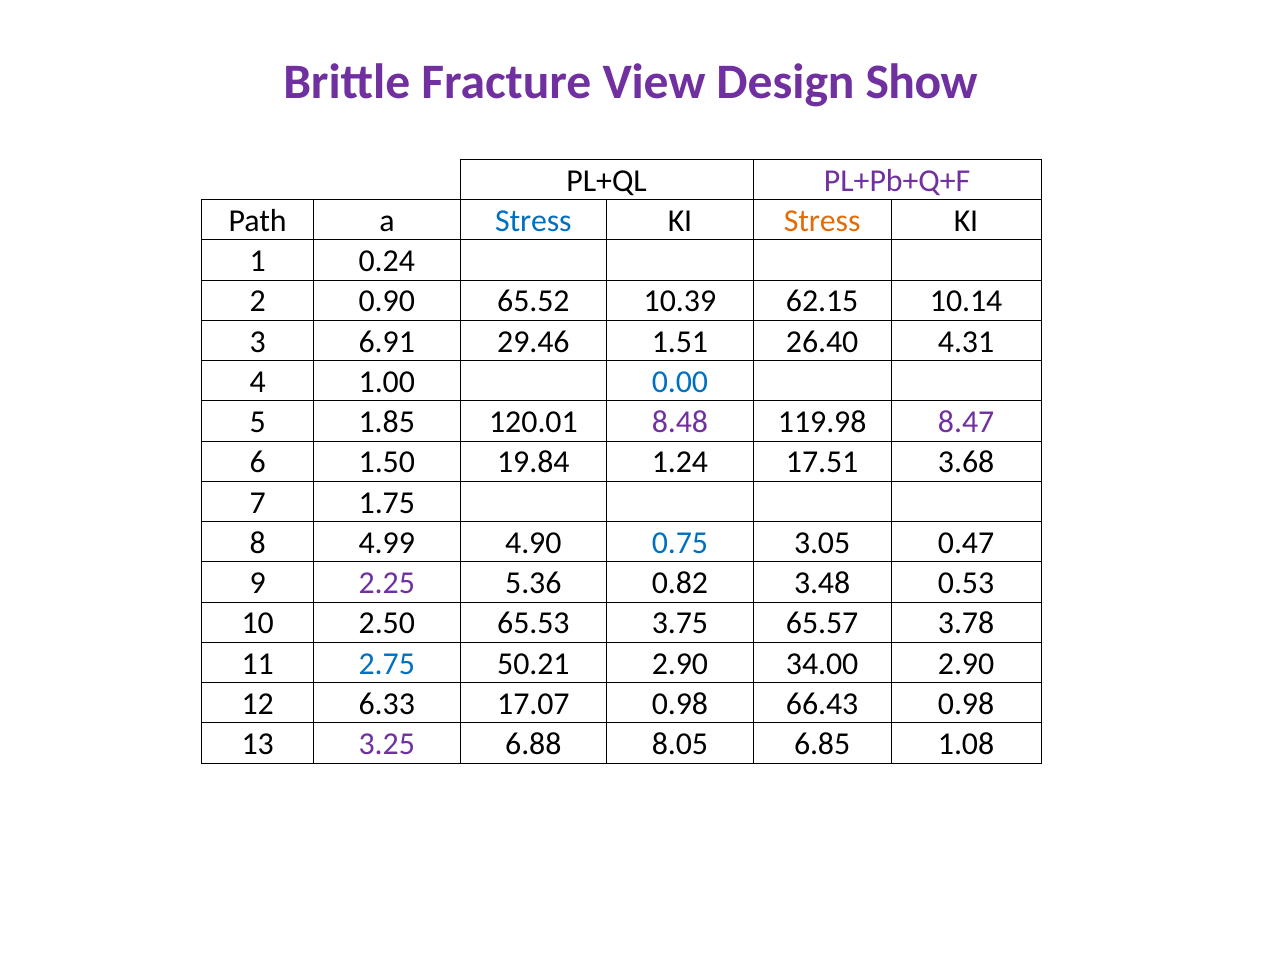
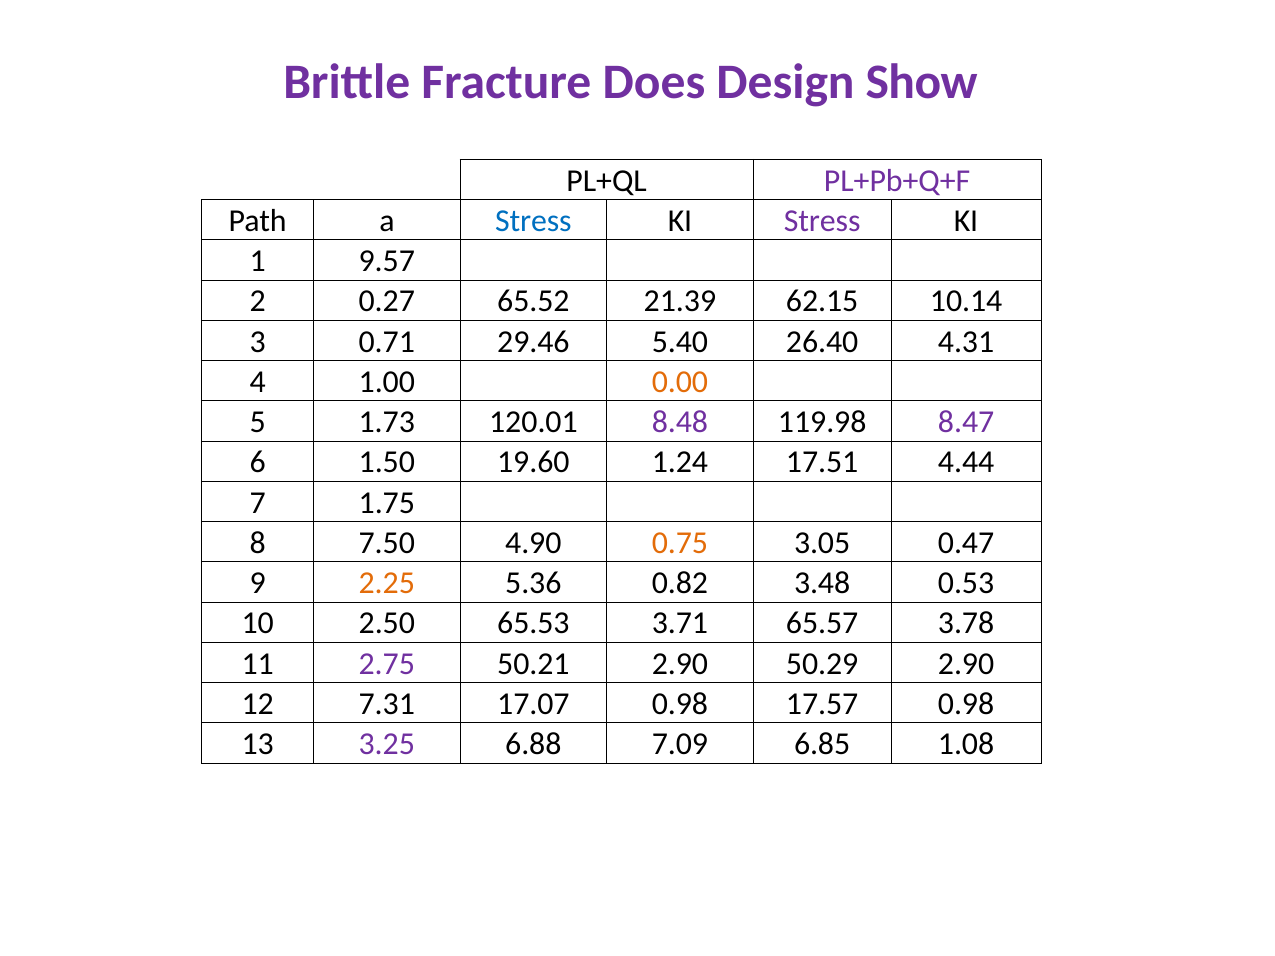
View: View -> Does (654, 82)
Stress colour: orange -> purple (822, 221)
0.24: 0.24 -> 9.57 (387, 261)
0.90: 0.90 -> 0.27 (387, 301)
10.39: 10.39 -> 21.39 (680, 301)
6.91: 6.91 -> 0.71 (387, 342)
1.51: 1.51 -> 5.40 (680, 342)
0.00 colour: blue -> orange (680, 382)
1.85: 1.85 -> 1.73 (387, 422)
19.84: 19.84 -> 19.60 (533, 462)
3.68: 3.68 -> 4.44 (966, 462)
4.99: 4.99 -> 7.50 (387, 543)
0.75 colour: blue -> orange (680, 543)
2.25 colour: purple -> orange (387, 583)
3.75: 3.75 -> 3.71 (680, 623)
2.75 colour: blue -> purple (387, 664)
34.00: 34.00 -> 50.29 (822, 664)
6.33: 6.33 -> 7.31 (387, 704)
66.43: 66.43 -> 17.57 (822, 704)
8.05: 8.05 -> 7.09 (680, 744)
